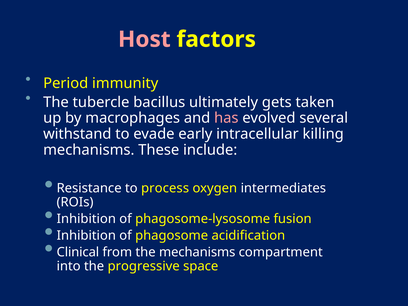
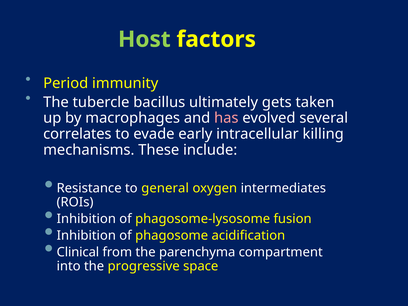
Host colour: pink -> light green (144, 39)
withstand: withstand -> correlates (77, 134)
process: process -> general (165, 188)
the mechanisms: mechanisms -> parenchyma (197, 252)
